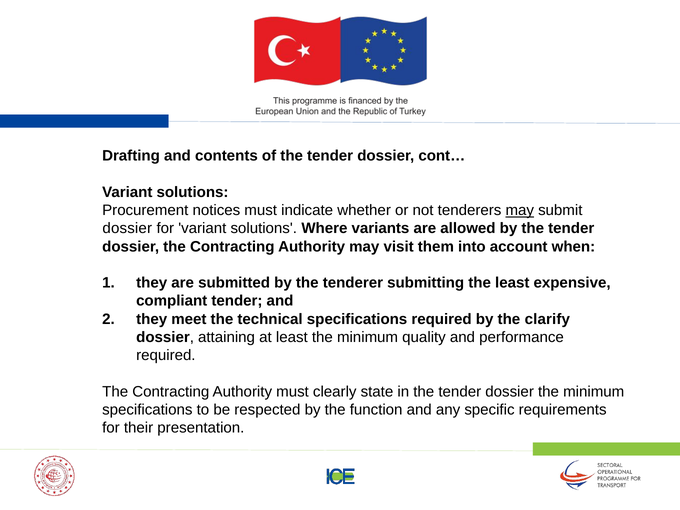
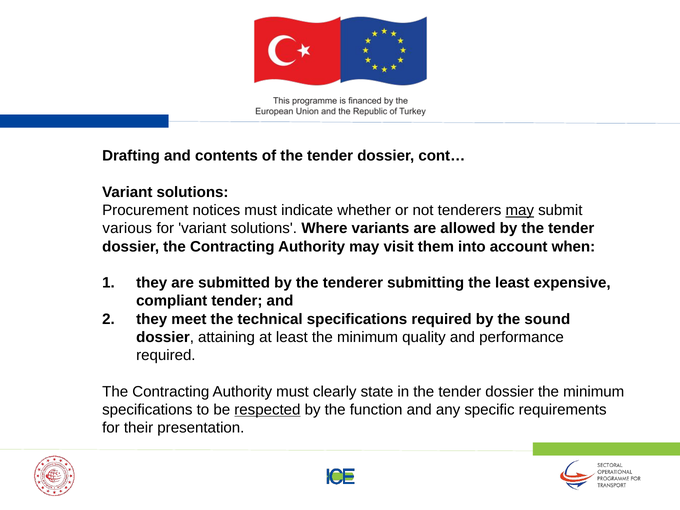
dossier: dossier -> various (127, 228)
clarify: clarify -> sound (547, 319)
respected underline: none -> present (267, 410)
